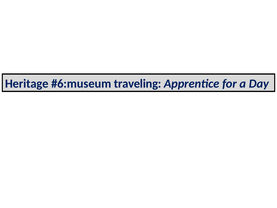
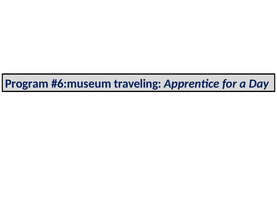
Heritage: Heritage -> Program (27, 83)
